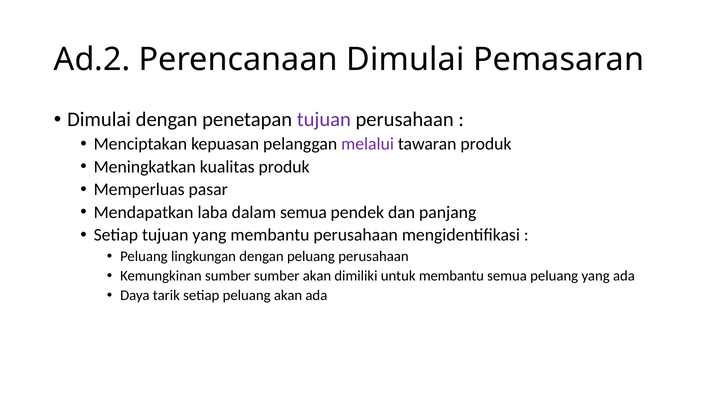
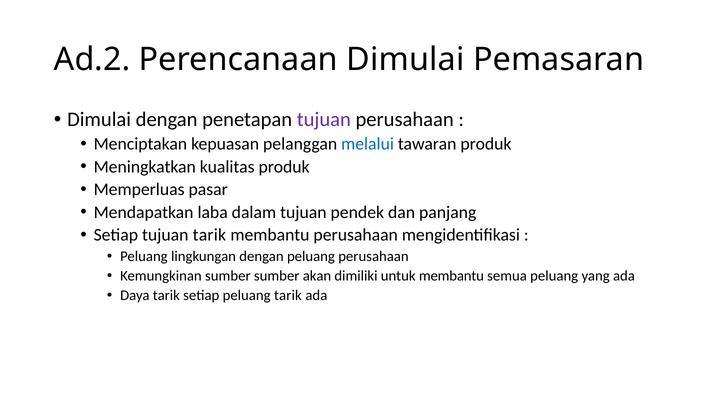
melalui colour: purple -> blue (368, 144)
dalam semua: semua -> tujuan (303, 212)
tujuan yang: yang -> tarik (209, 235)
peluang akan: akan -> tarik (288, 295)
